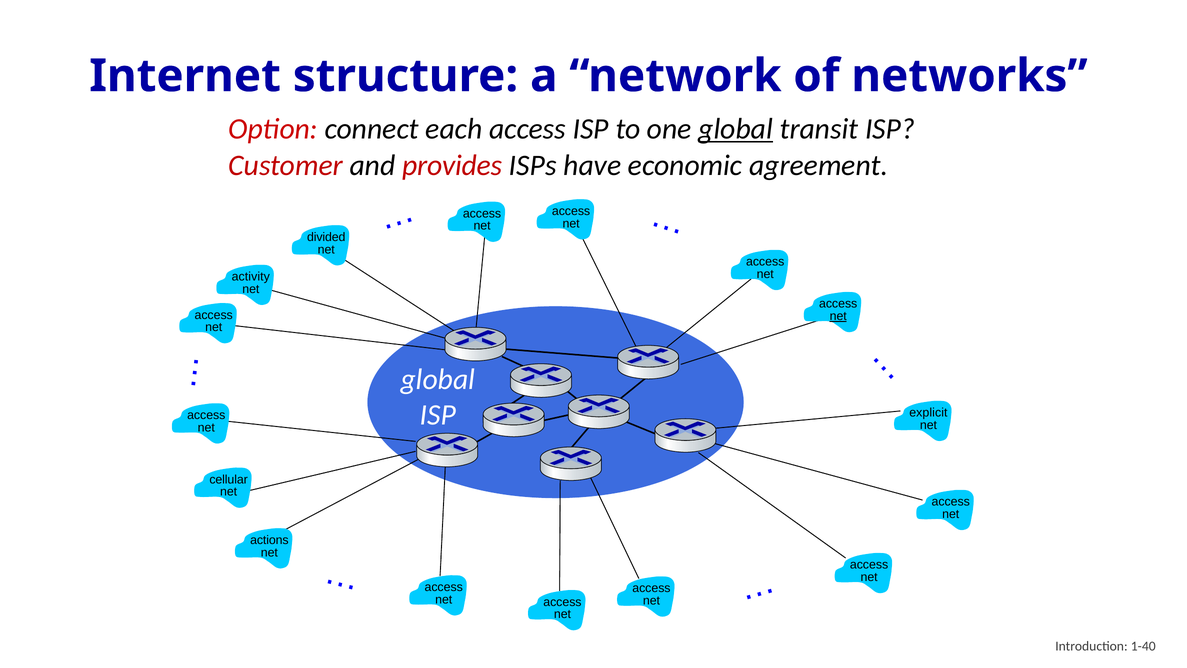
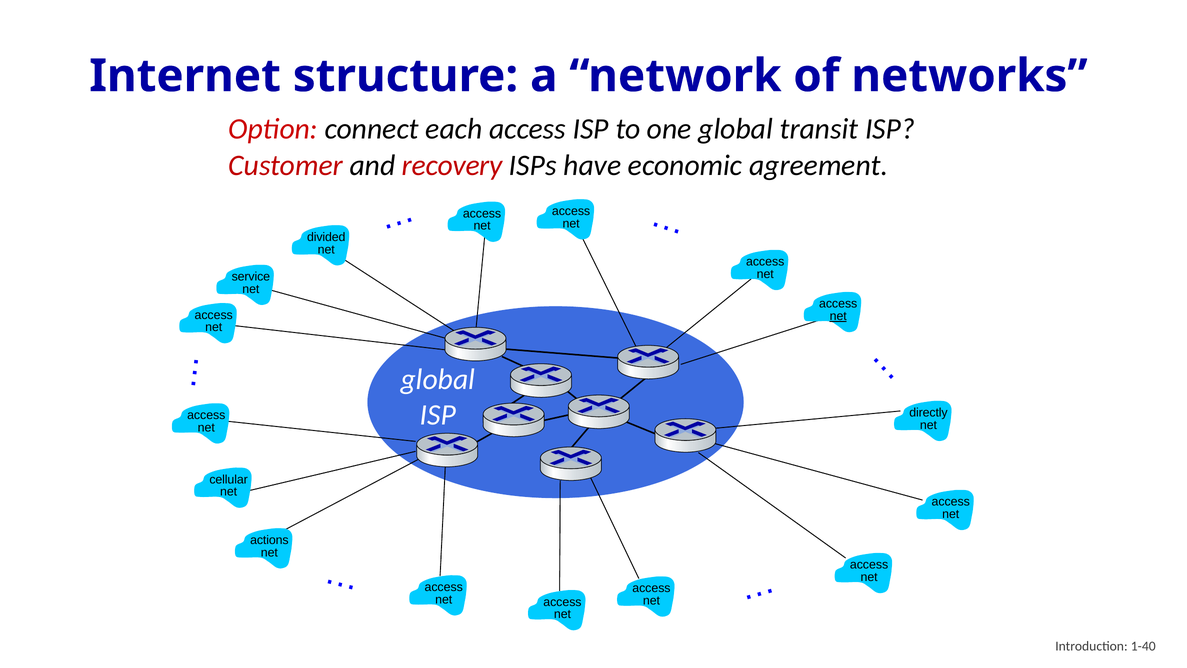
global underline: present -> none (736, 129)
provides: provides -> recovery (452, 165)
activity: activity -> service (251, 277)
explicit: explicit -> directly (928, 413)
